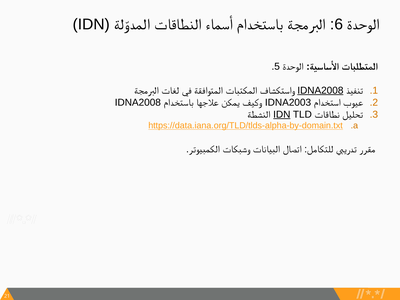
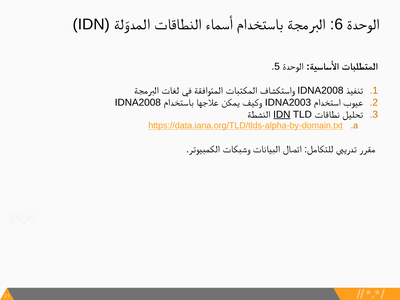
IDNA2008 underline: present -> none (320, 90)
